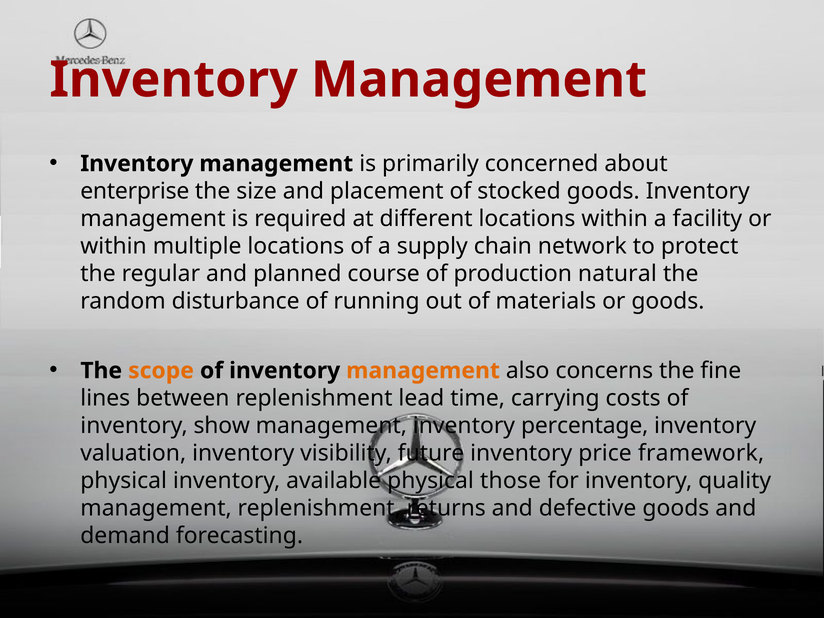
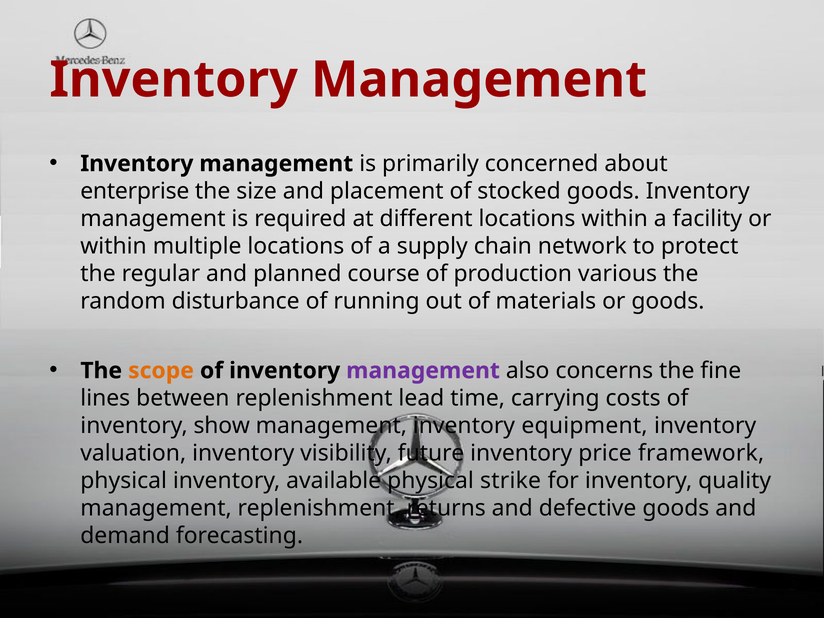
natural: natural -> various (618, 274)
management colour: orange -> purple (423, 371)
percentage: percentage -> equipment (584, 426)
those: those -> strike (511, 481)
